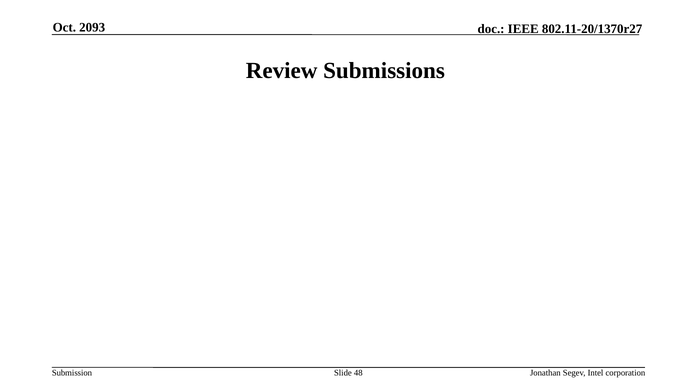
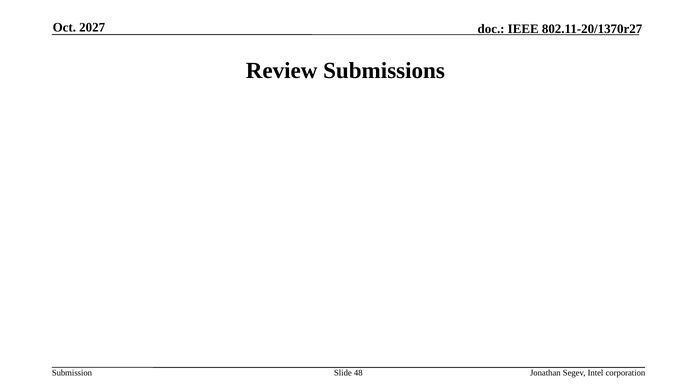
2093: 2093 -> 2027 (92, 27)
